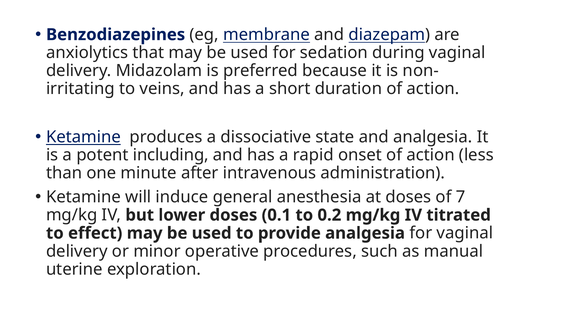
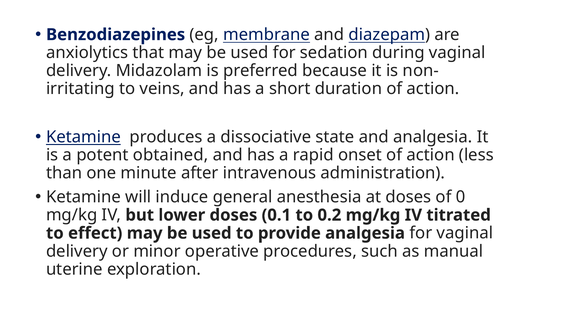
including: including -> obtained (171, 155)
7: 7 -> 0 (461, 197)
